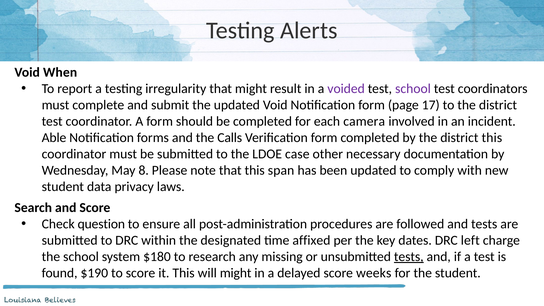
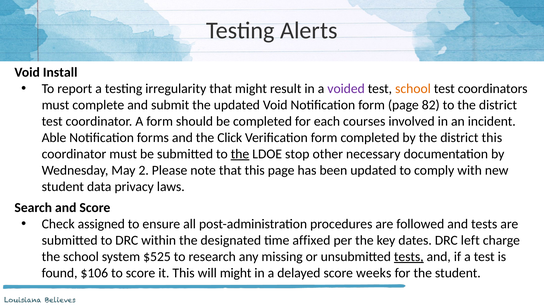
When: When -> Install (60, 72)
school colour: purple -> orange (413, 89)
17: 17 -> 82 (431, 105)
camera: camera -> courses (364, 121)
Calls: Calls -> Click (230, 138)
the underline: none -> present (240, 154)
case: case -> stop (297, 154)
8: 8 -> 2 (144, 170)
this span: span -> page (281, 170)
question: question -> assigned (101, 224)
$180: $180 -> $525 (157, 257)
$190: $190 -> $106 (94, 273)
